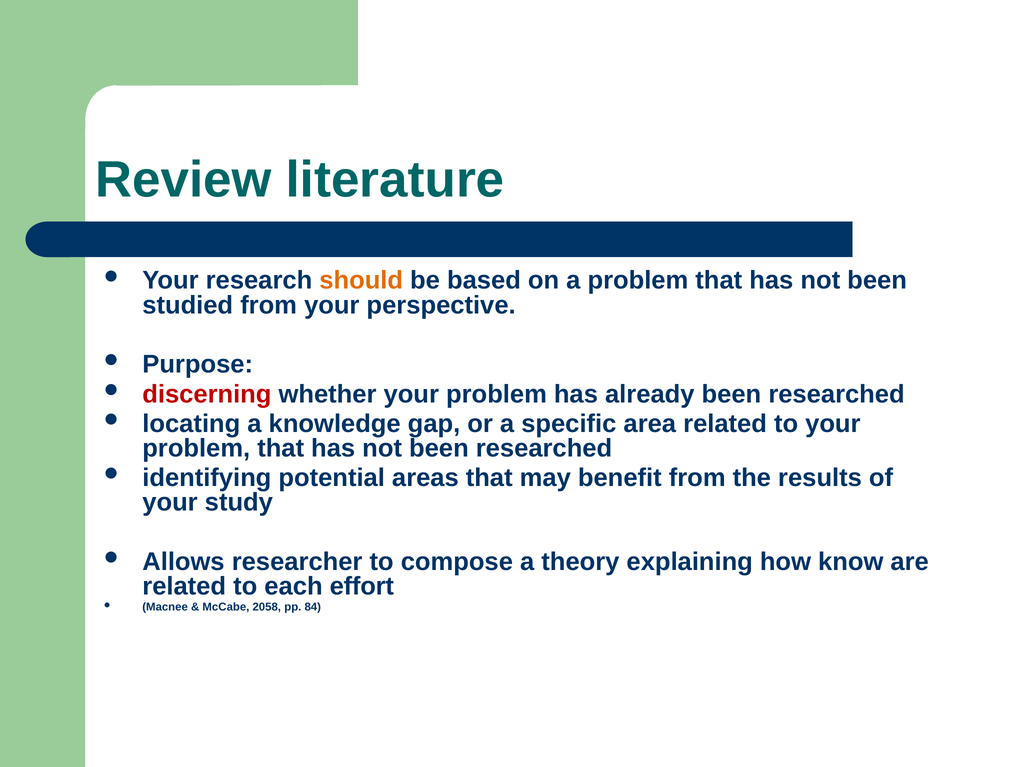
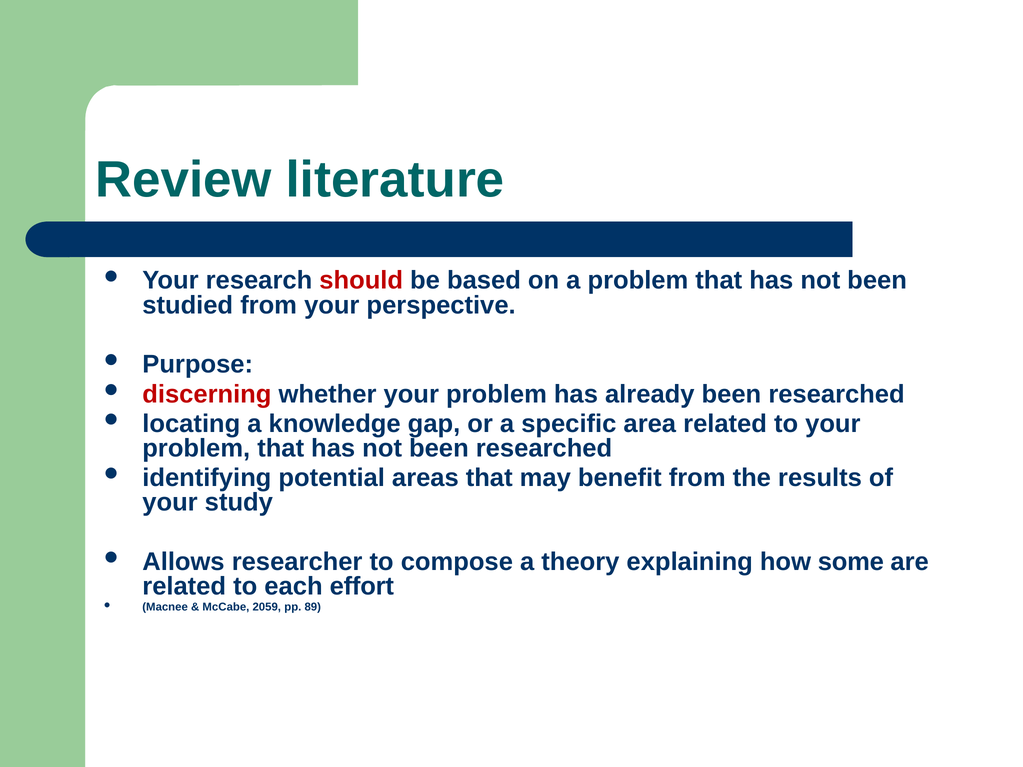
should colour: orange -> red (361, 281)
know: know -> some (851, 562)
2058: 2058 -> 2059 (267, 607)
84: 84 -> 89 (313, 607)
